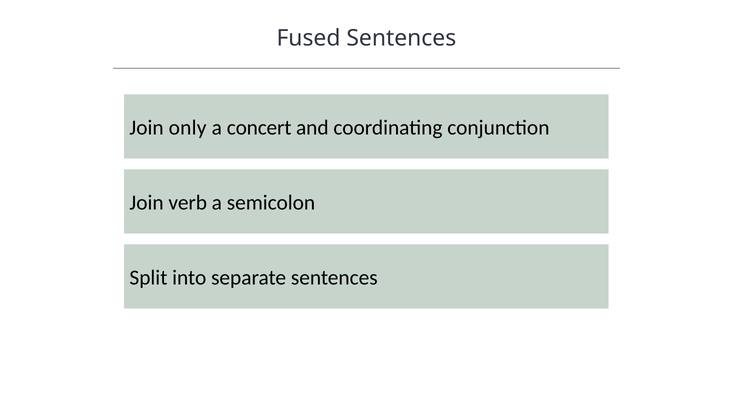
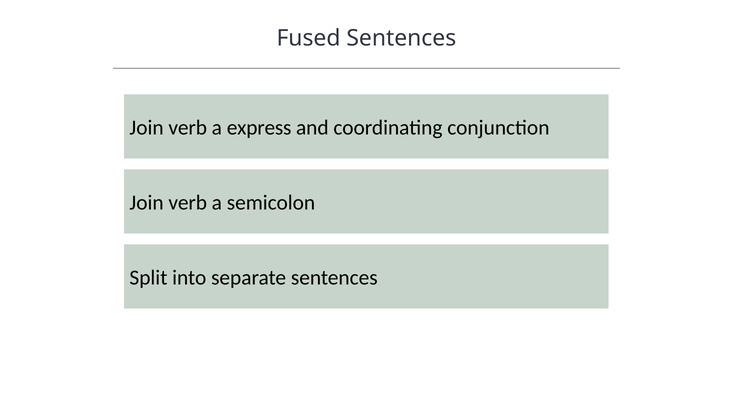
only: only -> verb (188, 128)
concert: concert -> express (259, 128)
